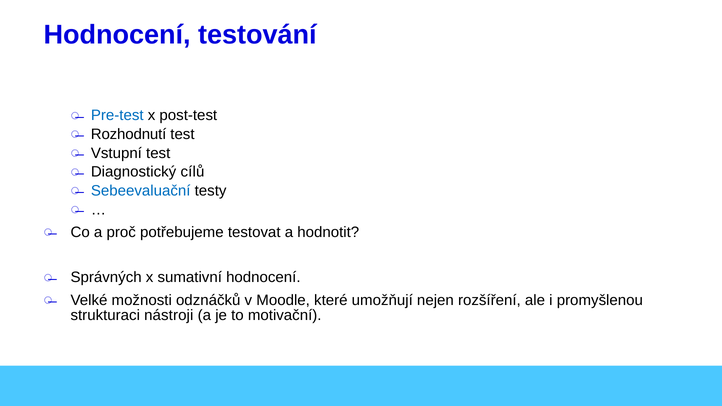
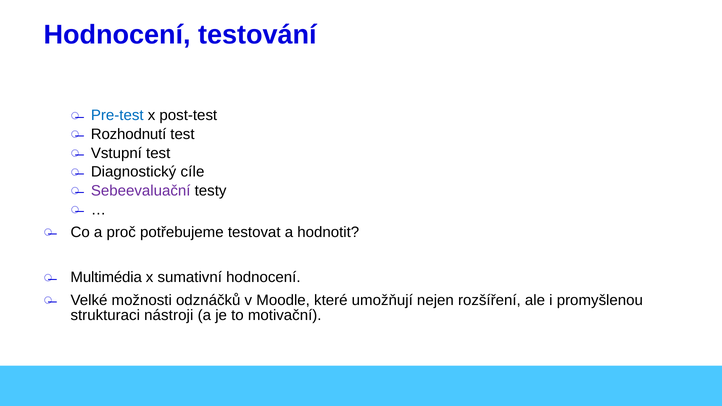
cílů: cílů -> cíle (192, 172)
Sebeevaluační colour: blue -> purple (141, 191)
Správných: Správných -> Multimédia (106, 278)
